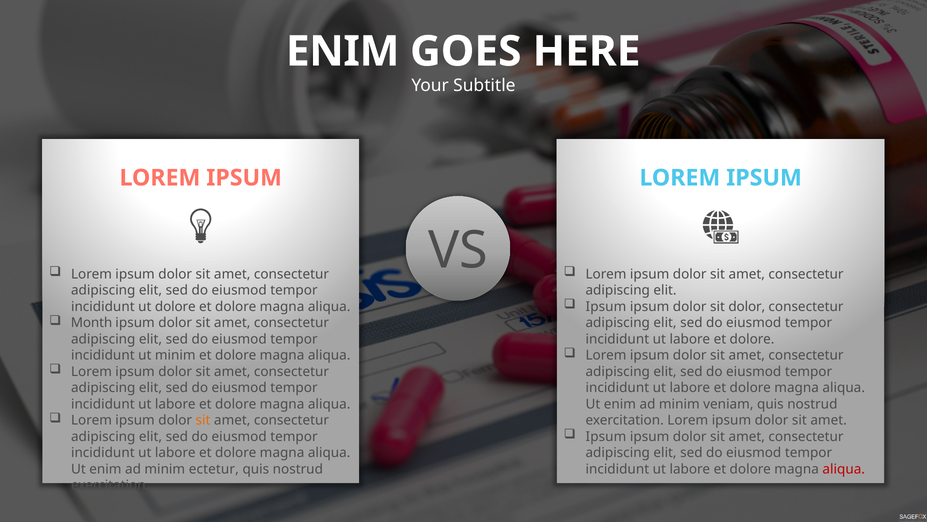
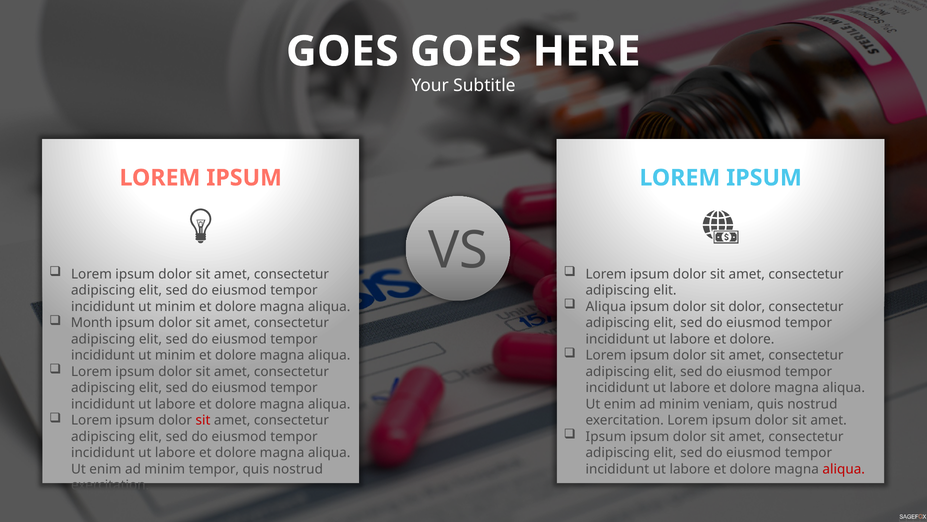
ENIM: ENIM -> GOES (342, 51)
Ipsum: Ipsum -> Aliqua (606, 306)
dolore: dolore -> minim (175, 306)
sit colour: orange -> red (203, 420)
minim ectetur: ectetur -> tempor (214, 469)
